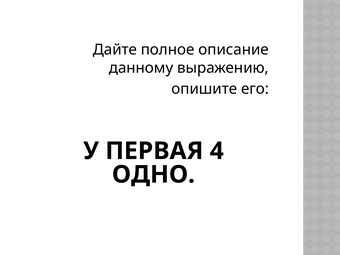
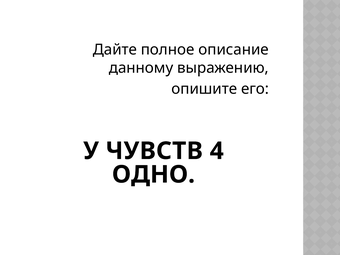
ПЕРВАЯ: ПЕРВАЯ -> ЧУВСТВ (154, 151)
